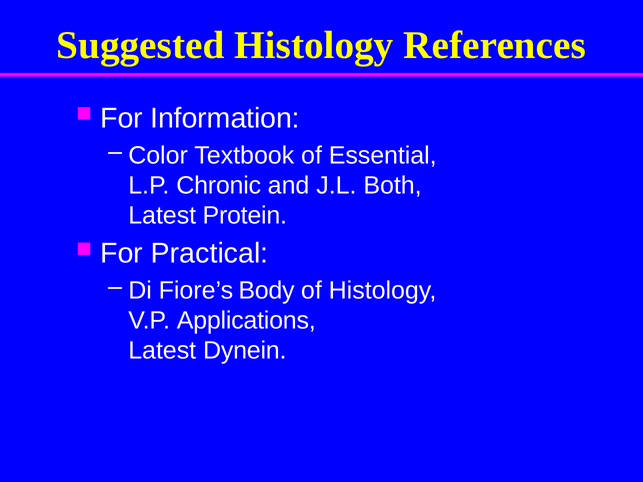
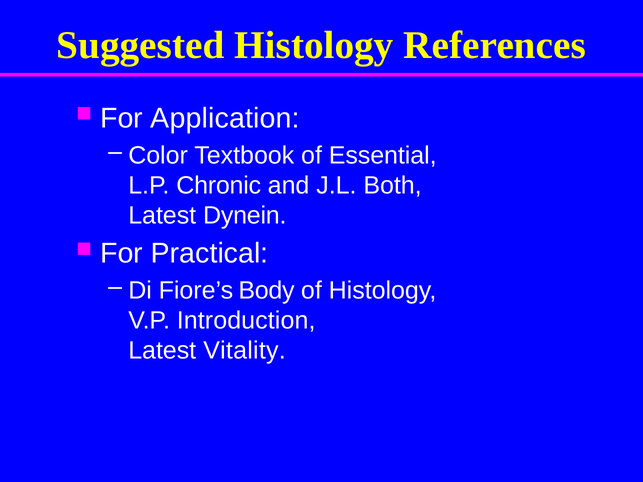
Information: Information -> Application (225, 118)
Protein: Protein -> Dynein (245, 215)
Applications: Applications -> Introduction (246, 321)
Dynein: Dynein -> Vitality (245, 351)
